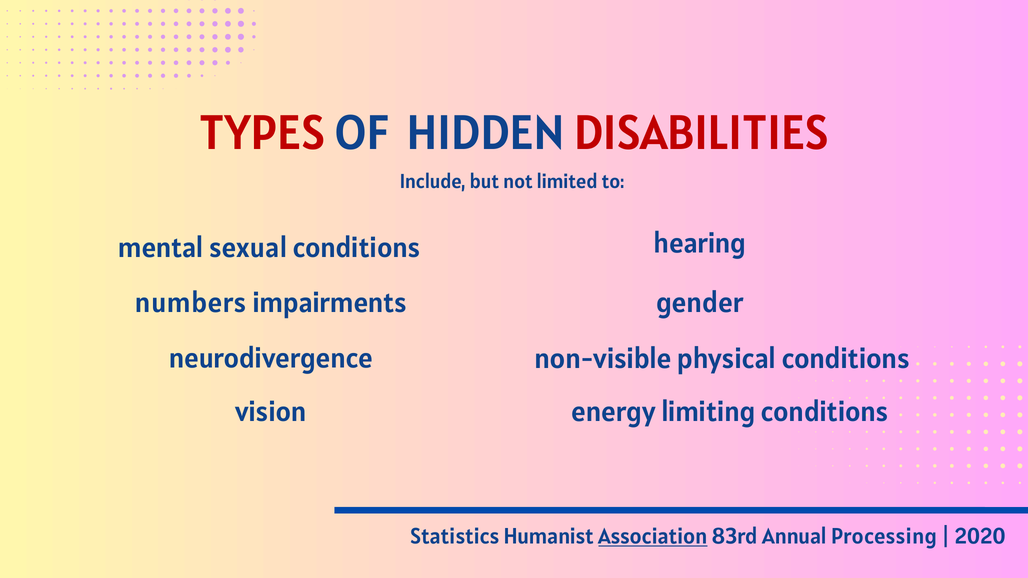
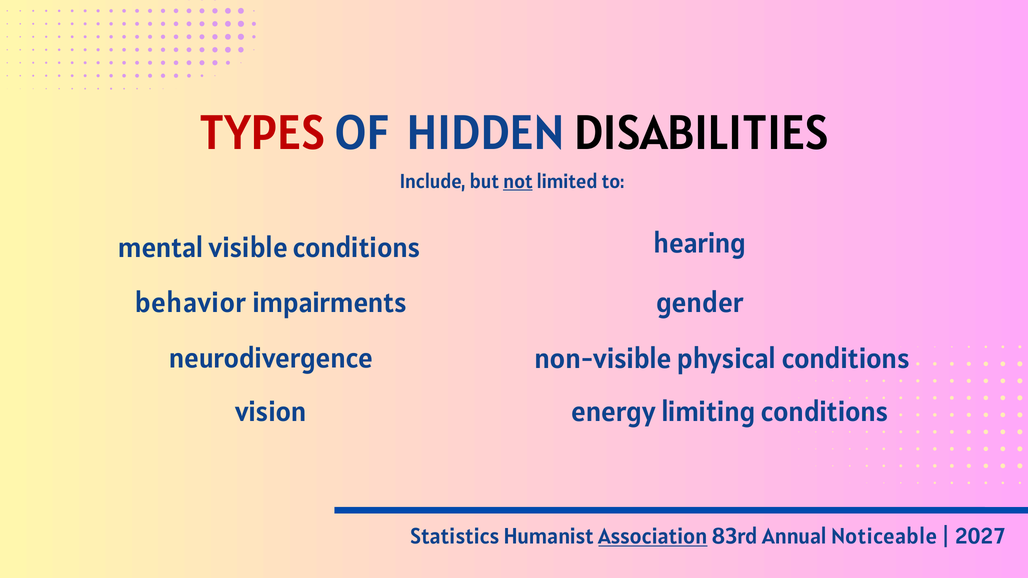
DISABILITIES colour: red -> black (701, 133)
not underline: none -> present (518, 181)
sexual: sexual -> visible (248, 248)
numbers: numbers -> behavior (191, 303)
Processing: Processing -> Noticeable (884, 537)
2020: 2020 -> 2027 (980, 537)
